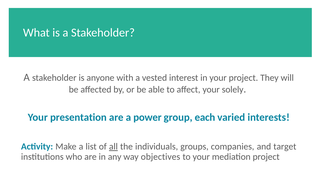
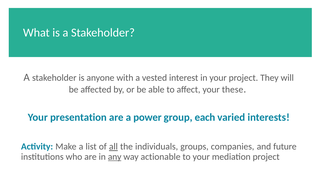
solely: solely -> these (233, 89)
target: target -> future (285, 146)
any underline: none -> present (115, 156)
objectives: objectives -> actionable (161, 156)
